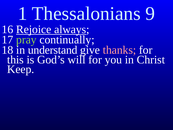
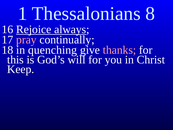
9: 9 -> 8 (150, 14)
pray colour: light green -> pink (26, 40)
understand: understand -> quenching (53, 50)
